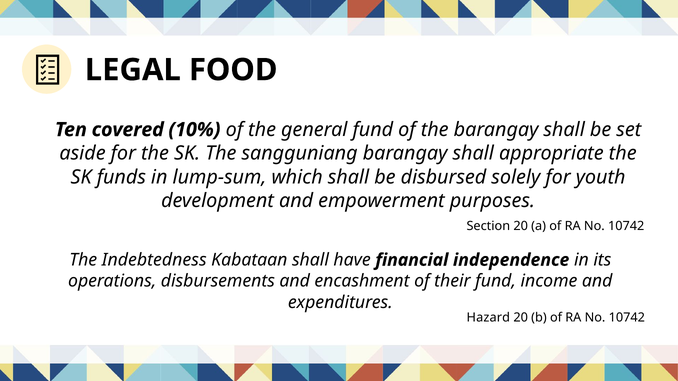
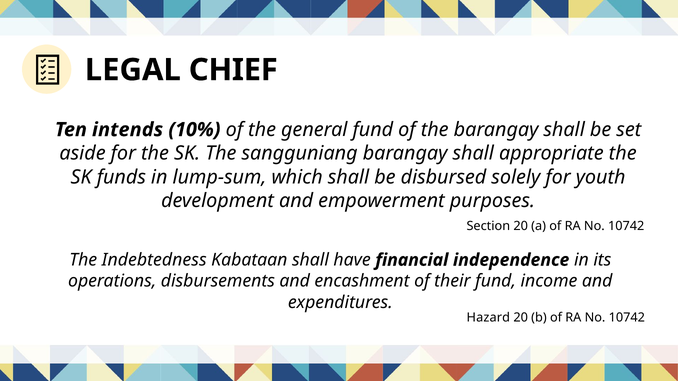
FOOD: FOOD -> CHIEF (233, 70)
covered: covered -> intends (128, 130)
